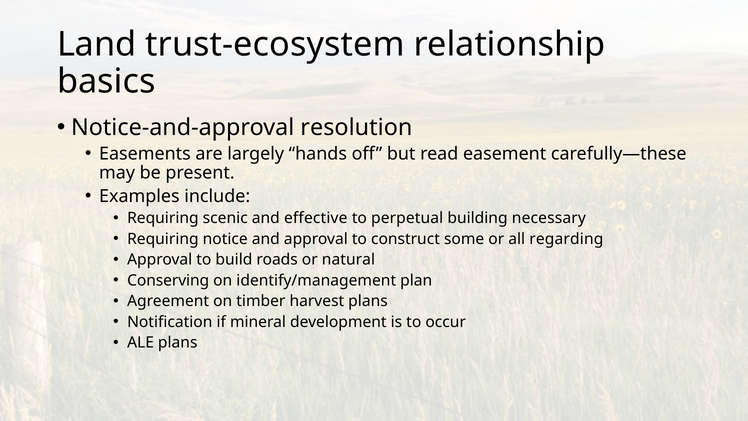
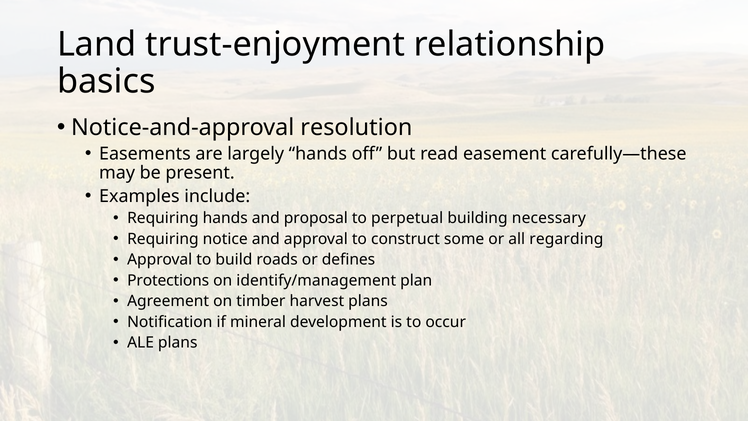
trust-ecosystem: trust-ecosystem -> trust-enjoyment (275, 44)
Requiring scenic: scenic -> hands (225, 218)
effective: effective -> proposal (316, 218)
natural: natural -> defines (349, 260)
Conserving: Conserving -> Protections (168, 280)
